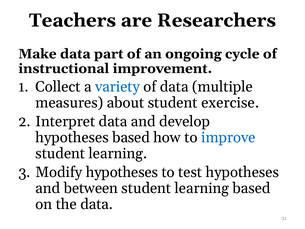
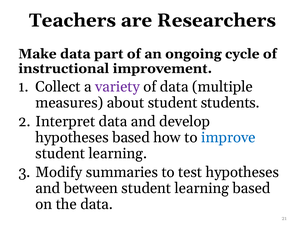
variety colour: blue -> purple (118, 87)
exercise: exercise -> students (230, 103)
Modify hypotheses: hypotheses -> summaries (122, 172)
